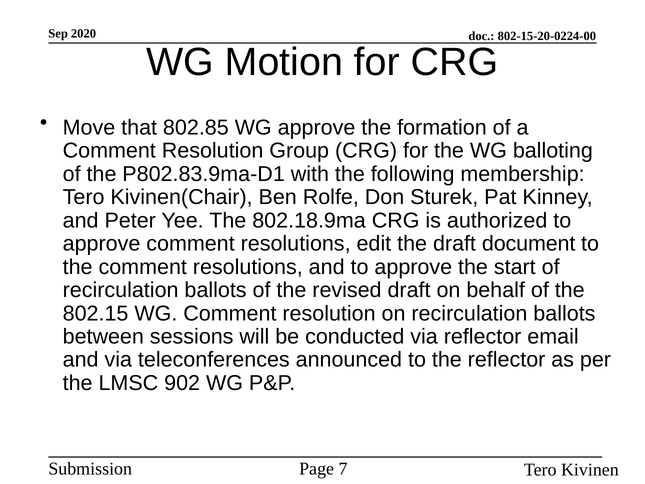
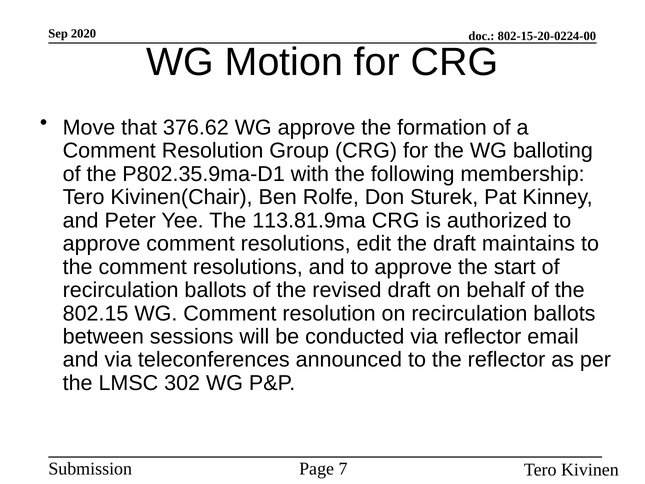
802.85: 802.85 -> 376.62 (196, 128)
P802.83.9ma-D1: P802.83.9ma-D1 -> P802.35.9ma-D1 (204, 174)
802.18.9ma: 802.18.9ma -> 113.81.9ma (309, 220)
document: document -> maintains (529, 244)
902: 902 -> 302 (182, 383)
